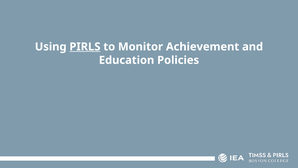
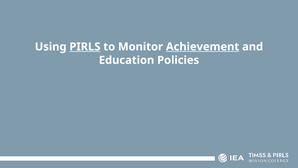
Achievement underline: none -> present (203, 47)
